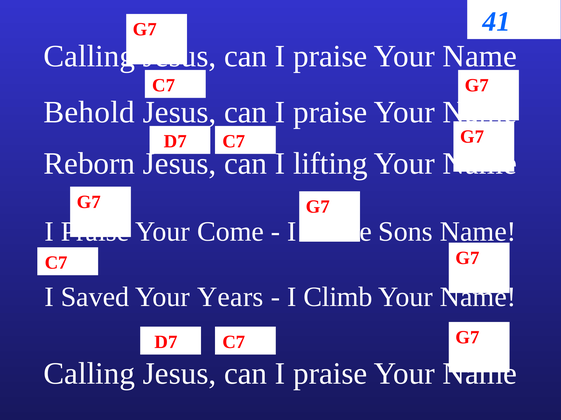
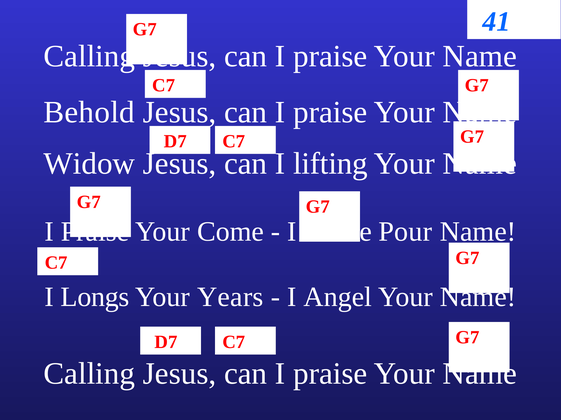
Reborn: Reborn -> Widow (89, 164)
Sons: Sons -> Pour (405, 232)
Saved: Saved -> Longs (95, 297)
Climb: Climb -> Angel (338, 297)
